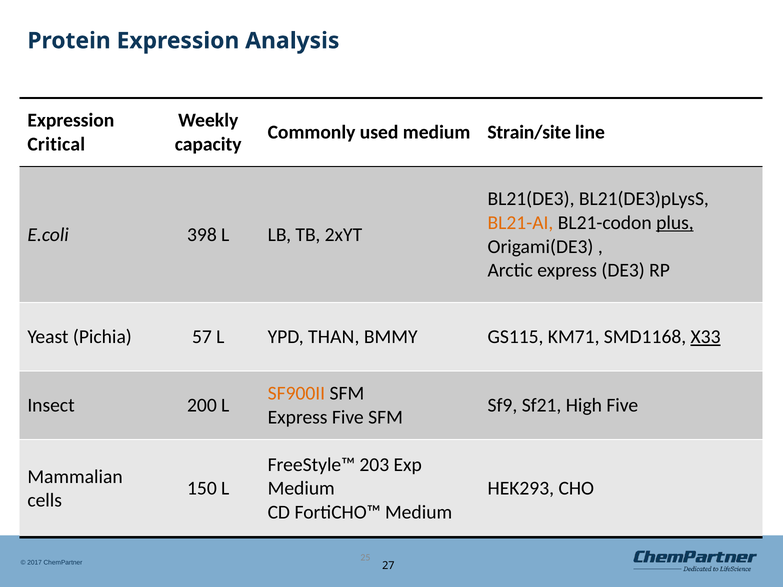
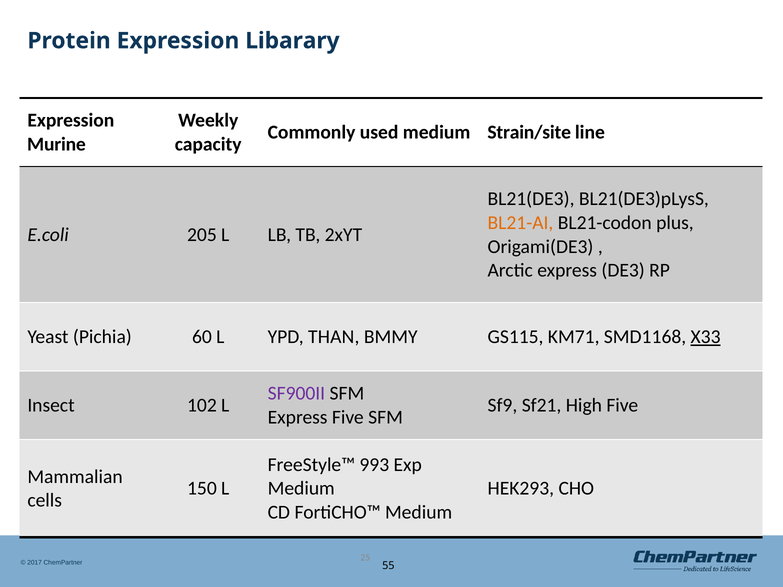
Analysis: Analysis -> Libarary (292, 41)
Critical: Critical -> Murine (56, 144)
plus underline: present -> none (675, 223)
398: 398 -> 205 (202, 235)
57: 57 -> 60 (202, 337)
SF900II colour: orange -> purple (296, 394)
200: 200 -> 102 (202, 406)
203: 203 -> 993 (374, 465)
27: 27 -> 55 (388, 566)
